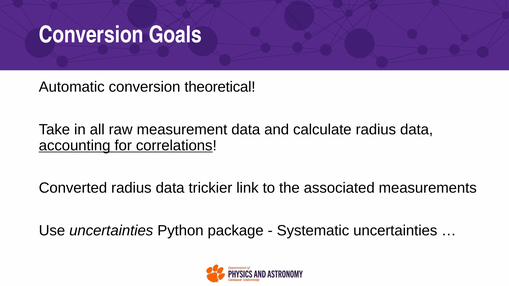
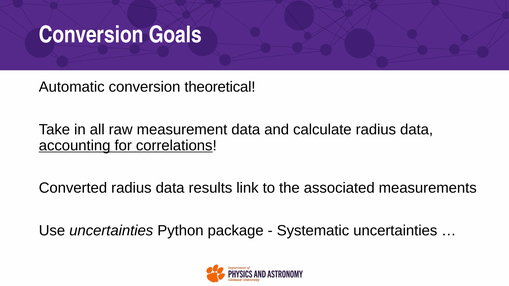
trickier: trickier -> results (210, 188)
